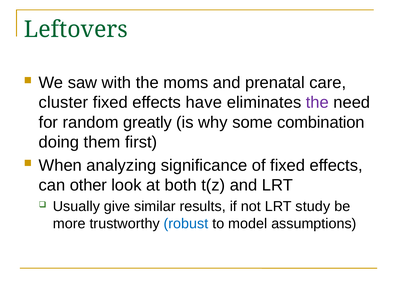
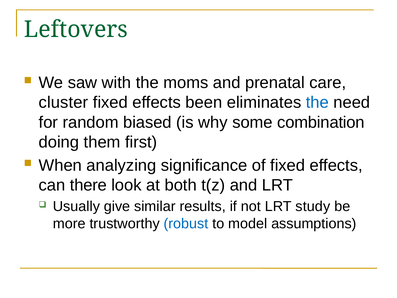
have: have -> been (204, 102)
the colour: purple -> blue (317, 102)
greatly: greatly -> biased (147, 122)
other: other -> there (88, 185)
